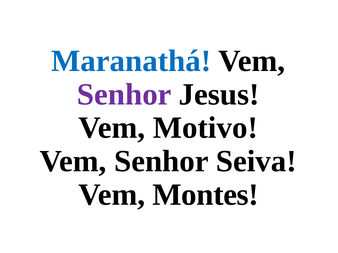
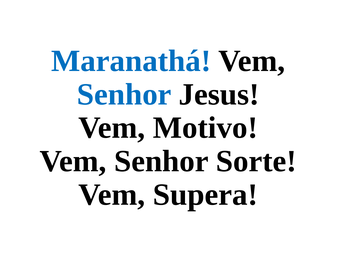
Senhor colour: purple -> blue (124, 95)
Seiva: Seiva -> Sorte (256, 161)
Montes: Montes -> Supera (205, 195)
